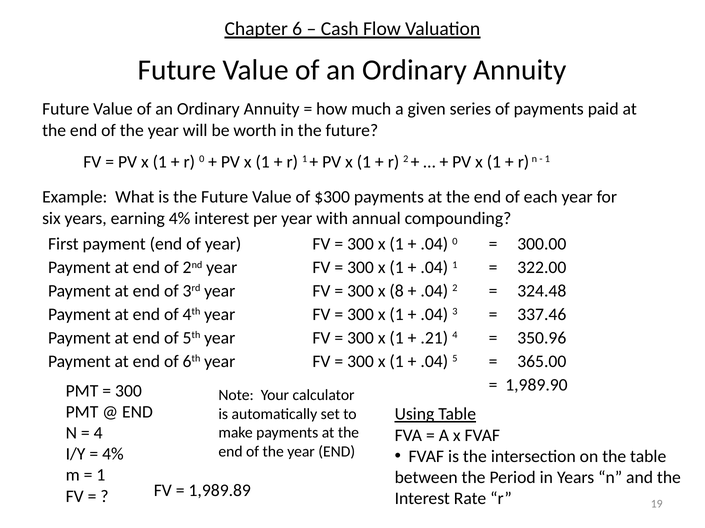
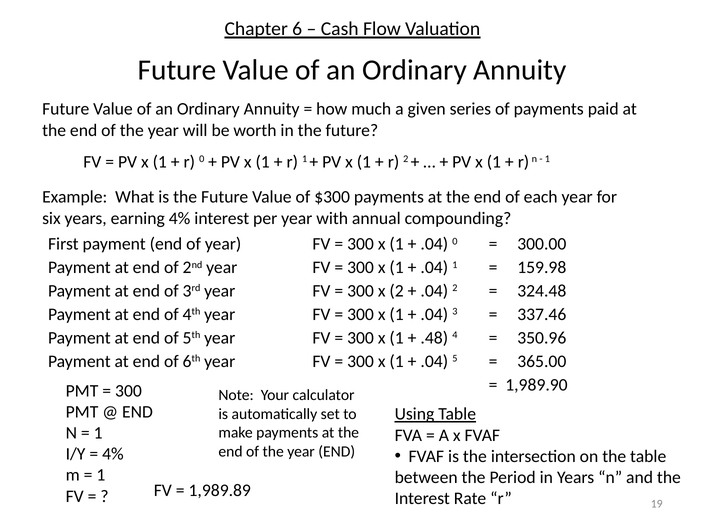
322.00: 322.00 -> 159.98 (542, 268)
x 8: 8 -> 2 (397, 291)
.21: .21 -> .48 (434, 338)
4: 4 -> 1 (98, 434)
